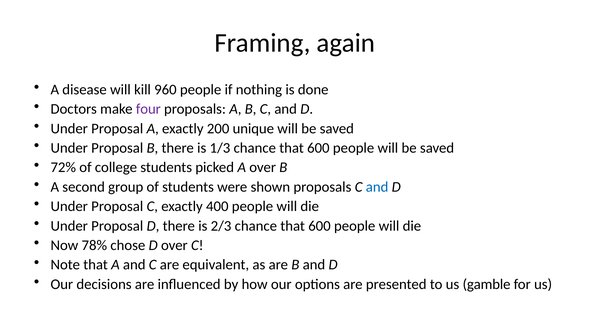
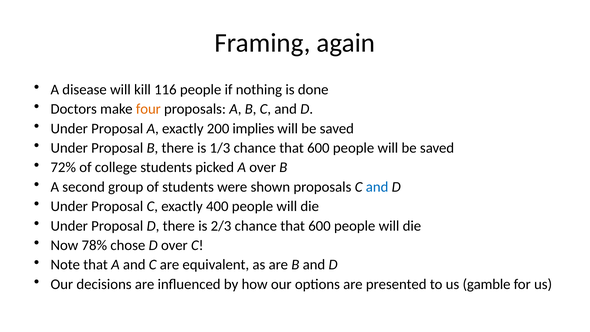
960: 960 -> 116 (165, 90)
four colour: purple -> orange (148, 109)
unique: unique -> implies (253, 128)
